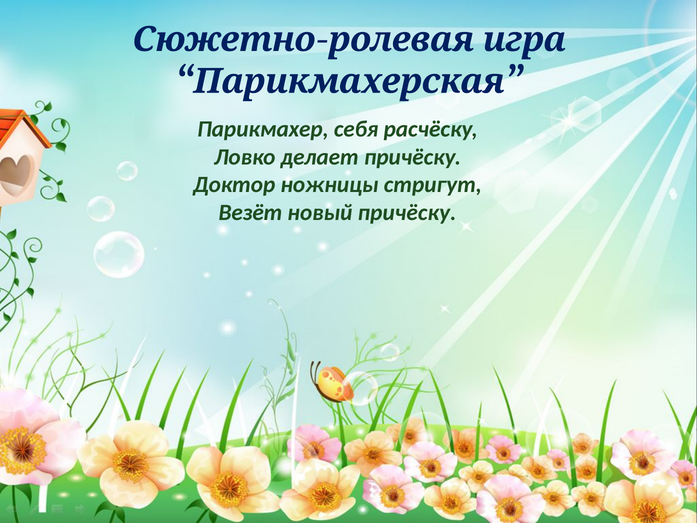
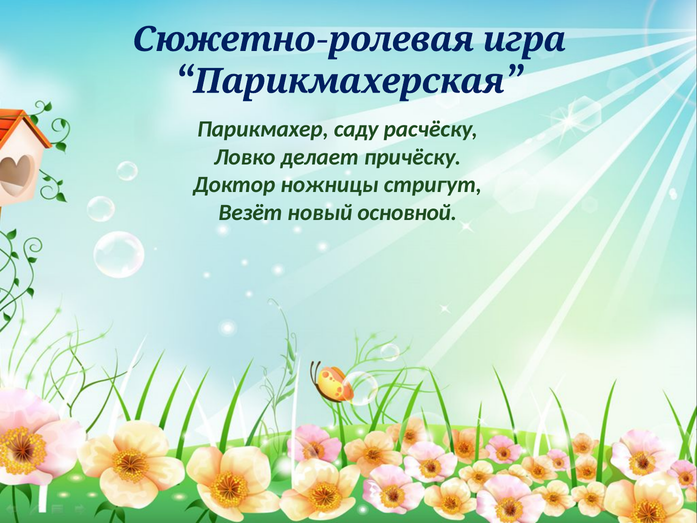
себя: себя -> саду (356, 129)
новый причёску: причёску -> основной (407, 213)
